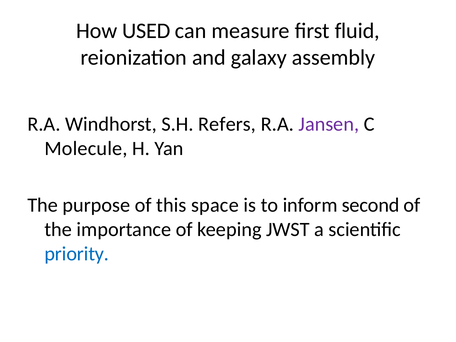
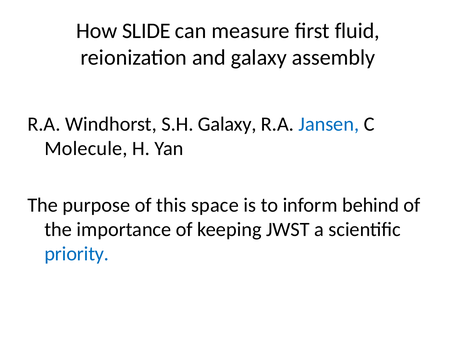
USED: USED -> SLIDE (146, 31)
S.H Refers: Refers -> Galaxy (227, 124)
Jansen colour: purple -> blue (329, 124)
second: second -> behind (371, 205)
